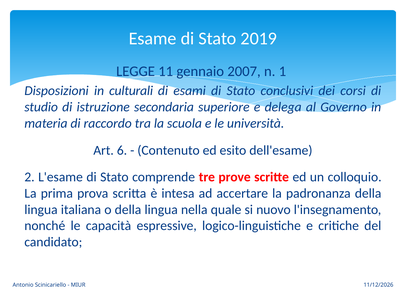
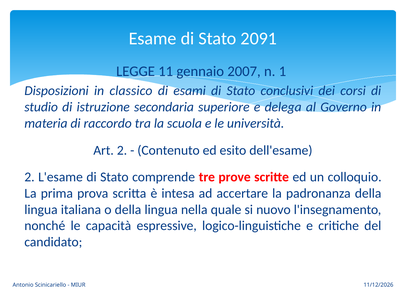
2019: 2019 -> 2091 (259, 39)
culturali: culturali -> classico (131, 91)
Art 6: 6 -> 2 (122, 151)
